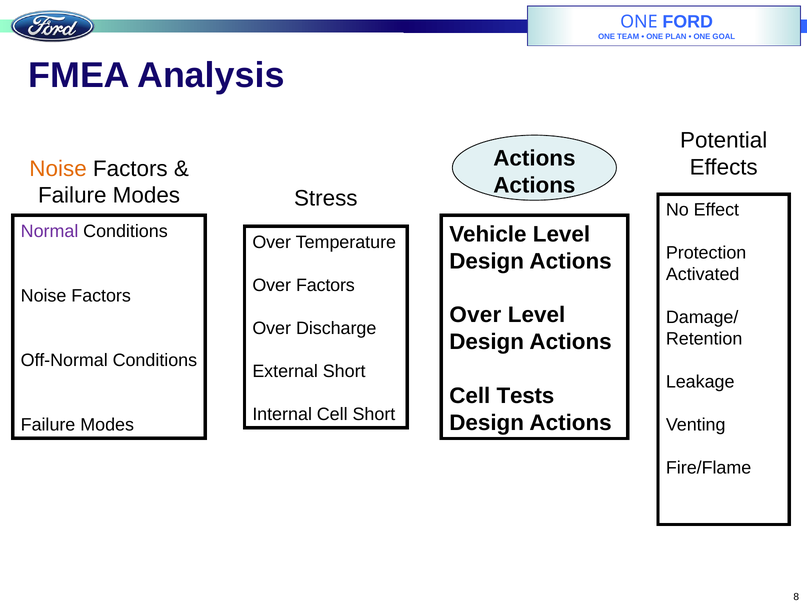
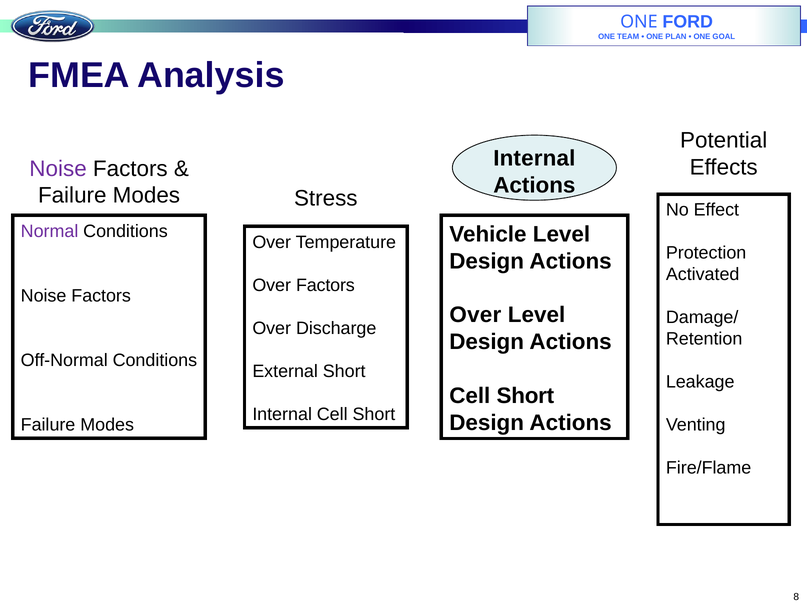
Actions: Actions -> Internal (534, 159)
Noise colour: orange -> purple (58, 169)
Tests: Tests -> Short (525, 396)
